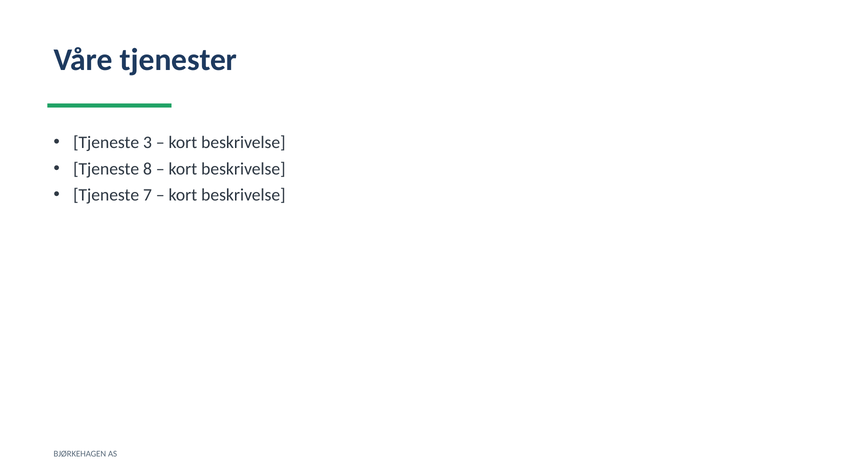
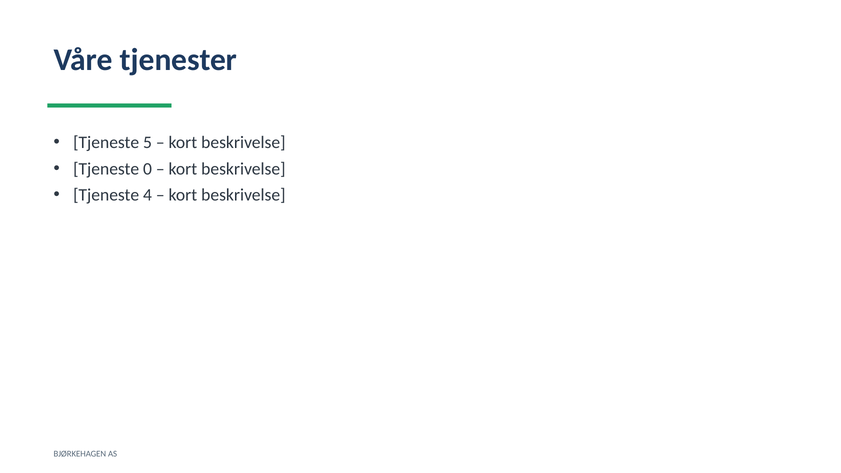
3: 3 -> 5 (147, 142)
8: 8 -> 0 (147, 169)
7: 7 -> 4 (147, 195)
